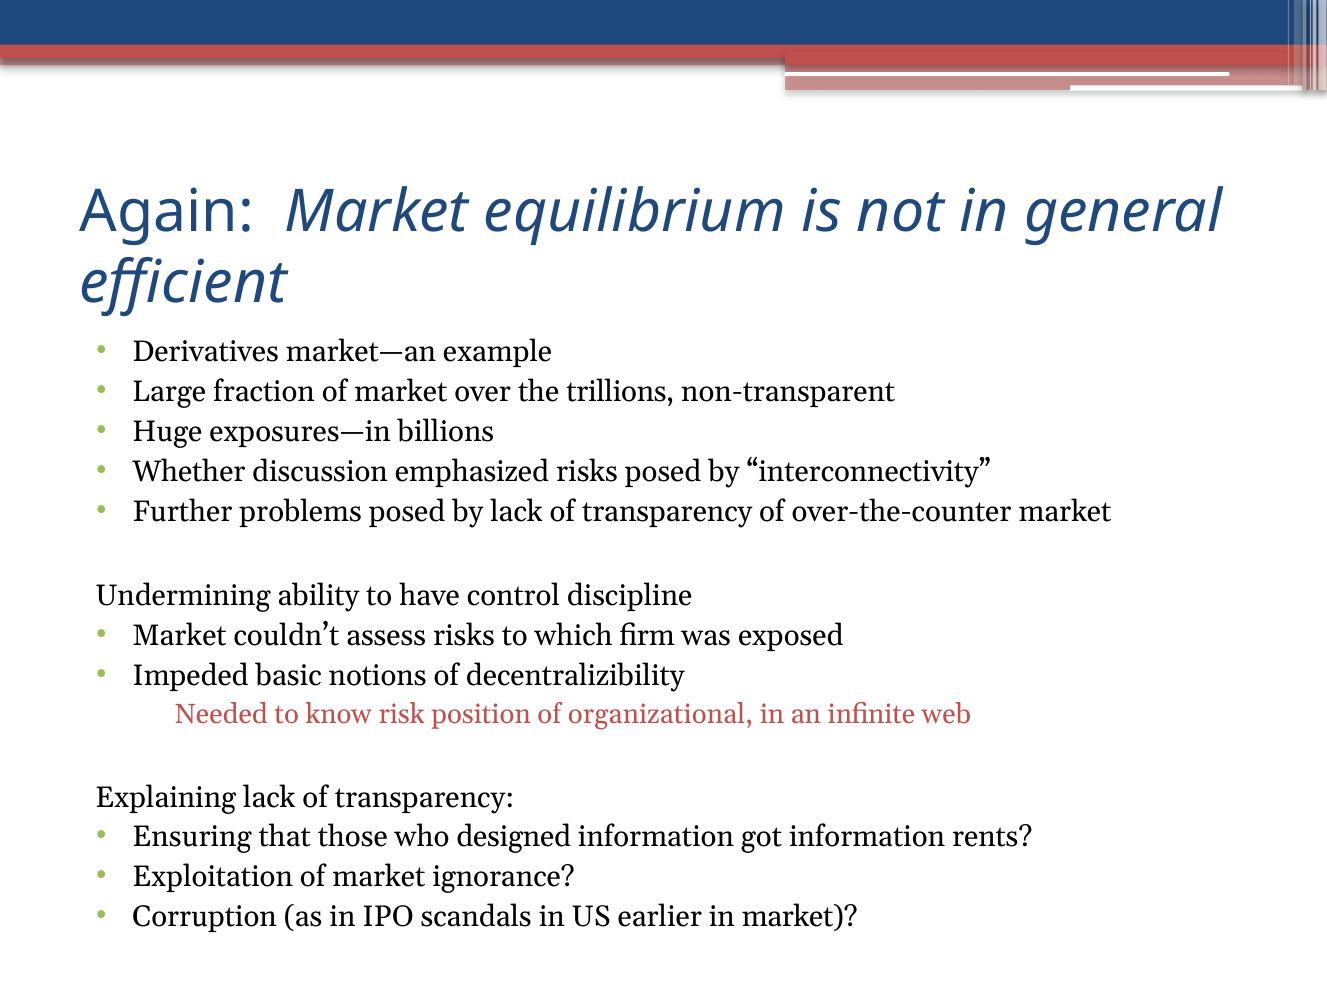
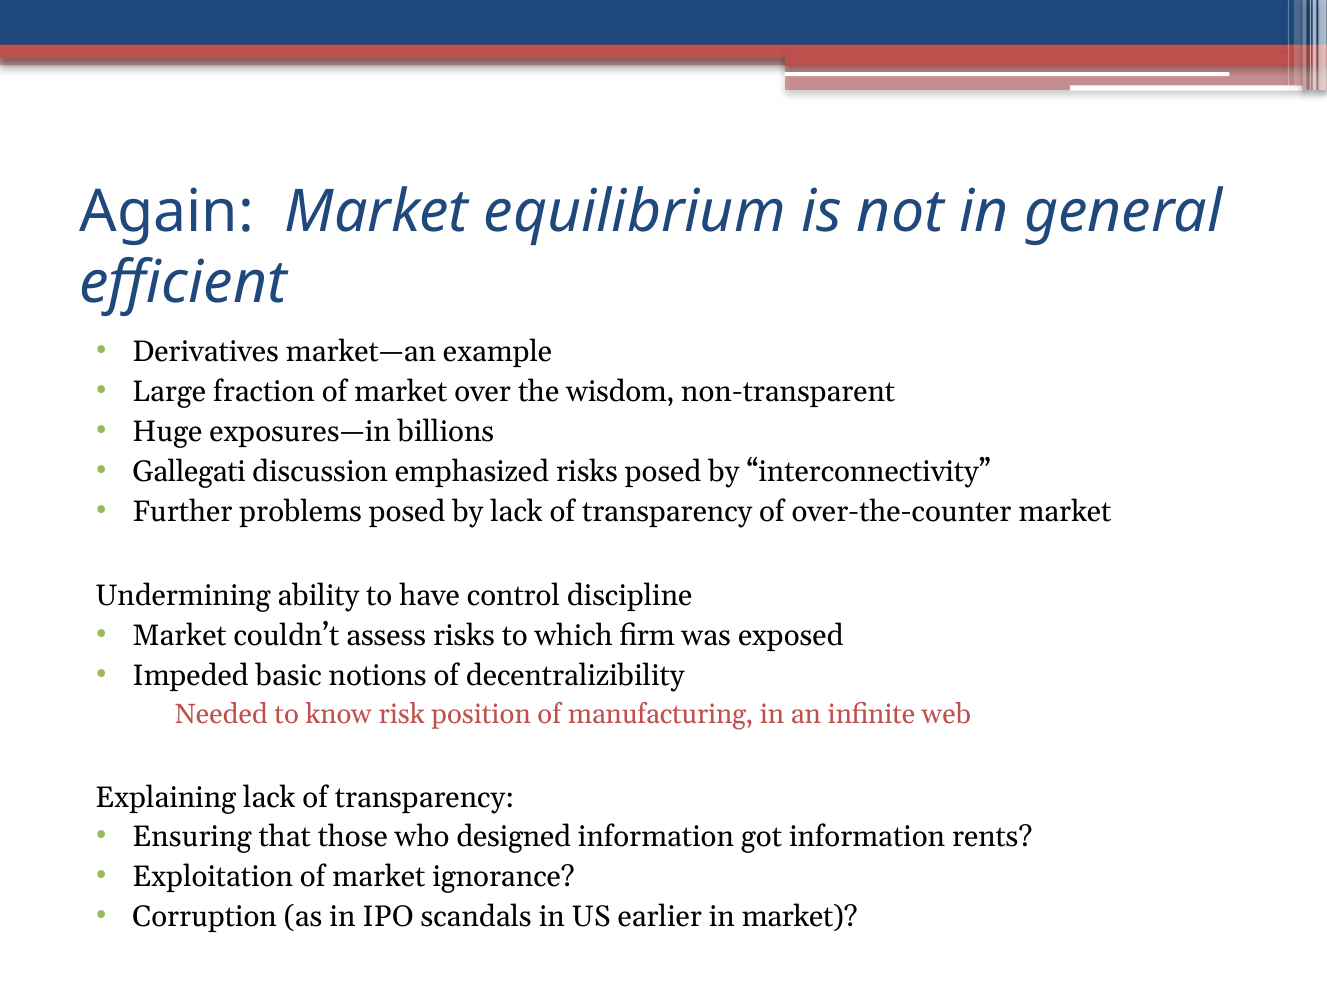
trillions: trillions -> wisdom (620, 392)
Whether: Whether -> Gallegati (189, 472)
organizational: organizational -> manufacturing (661, 715)
